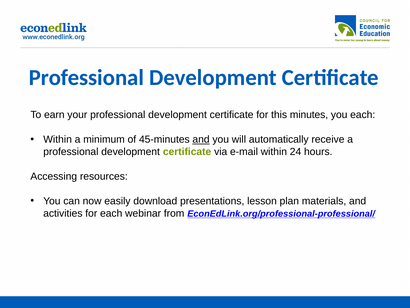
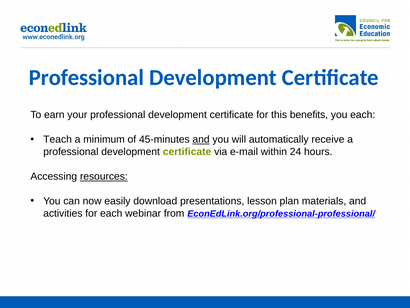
minutes: minutes -> benefits (309, 115)
Within: Within -> Teach (58, 139)
resources underline: none -> present (104, 176)
